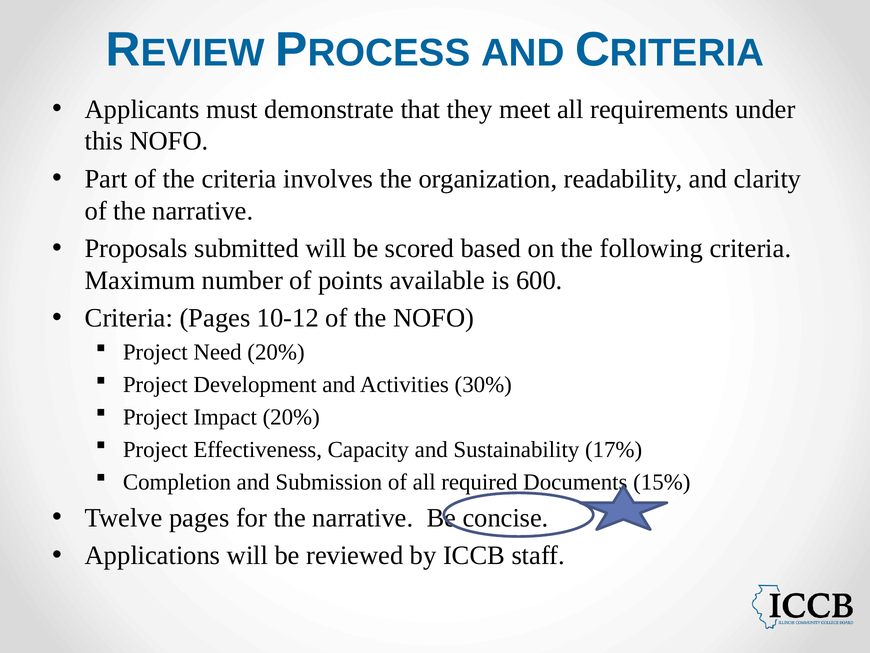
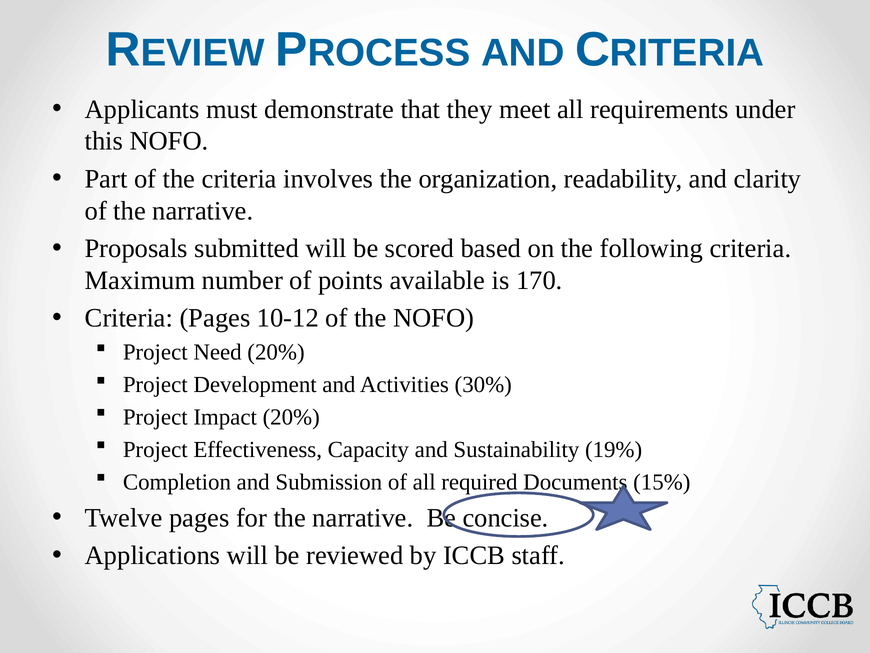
600: 600 -> 170 (539, 280)
17%: 17% -> 19% (614, 449)
